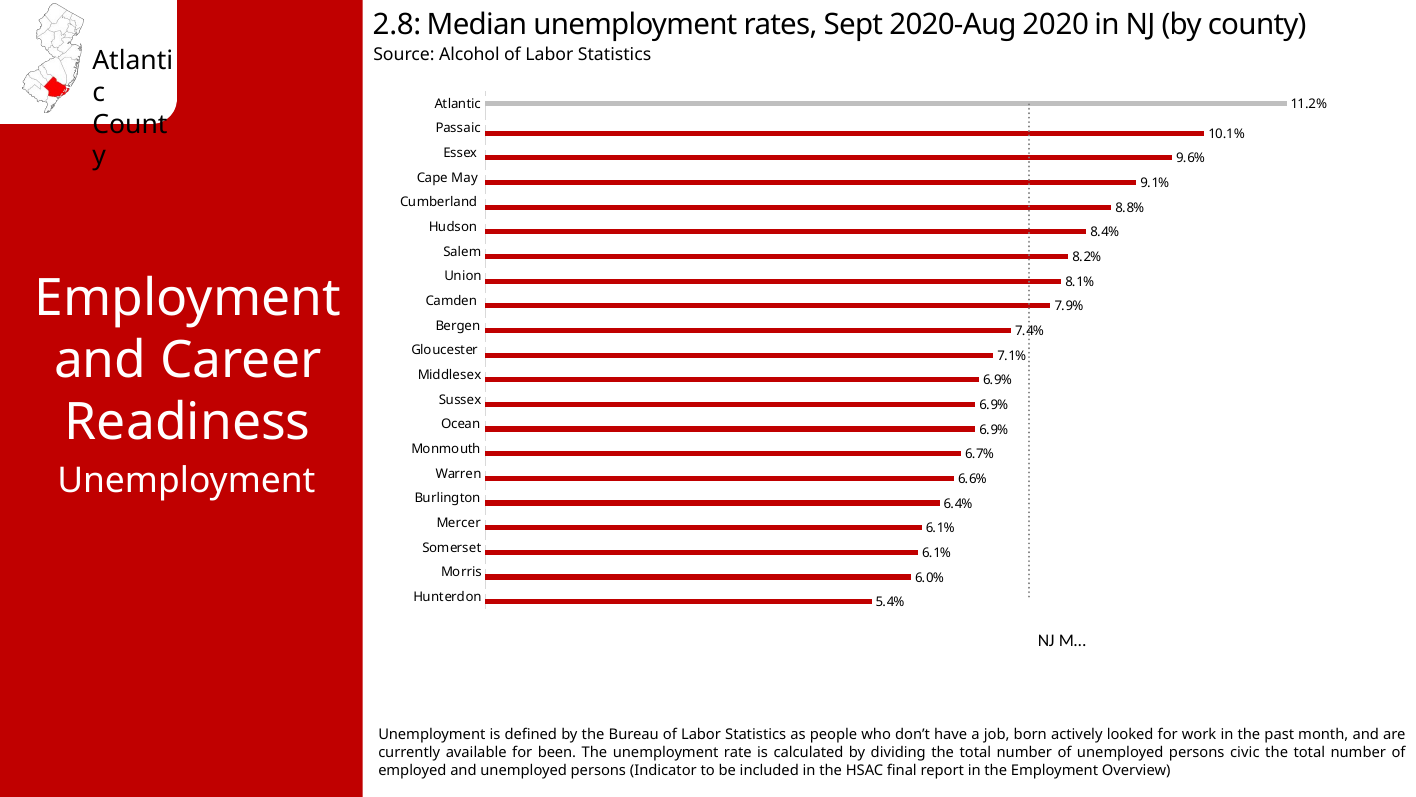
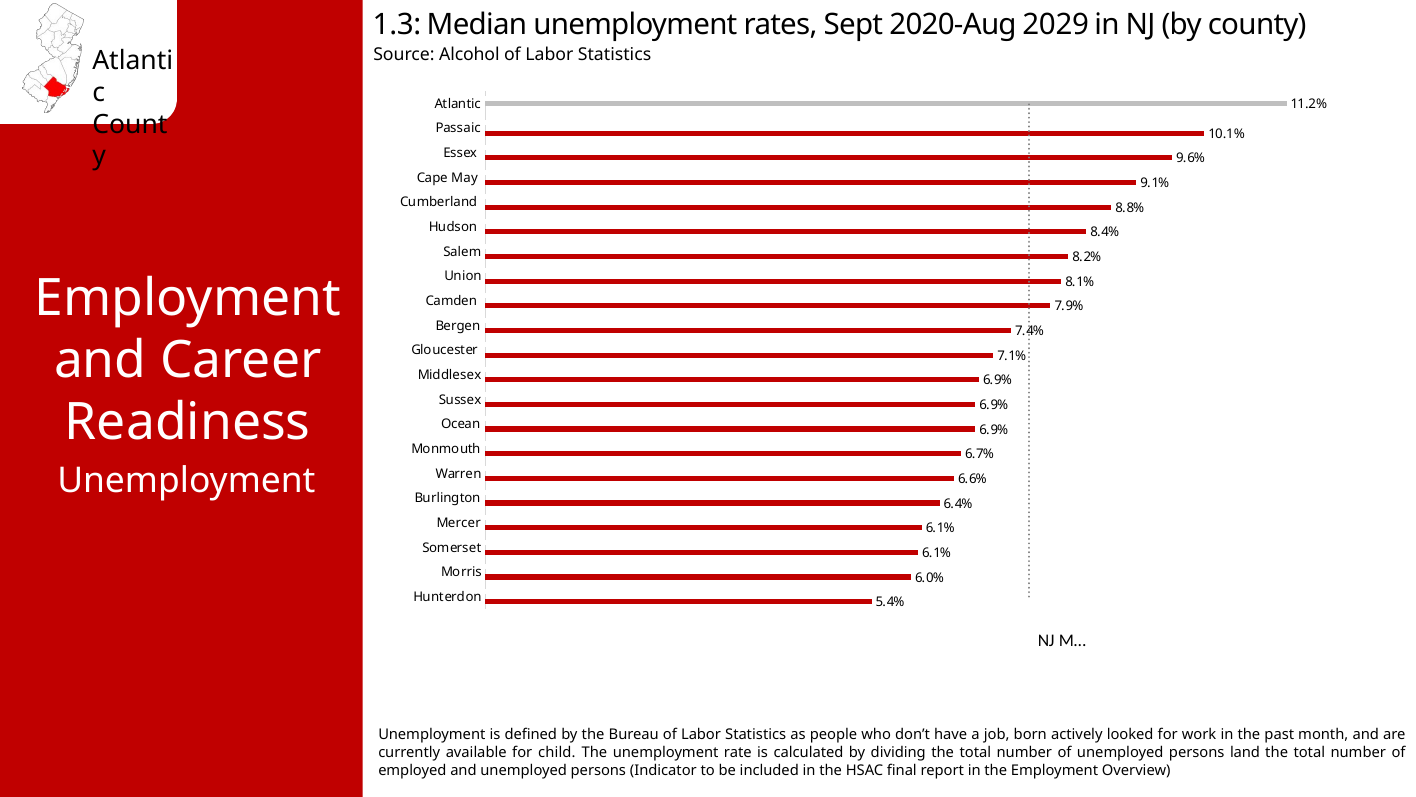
2.8: 2.8 -> 1.3 (397, 25)
2020: 2020 -> 2029 (1056, 25)
been: been -> child (557, 752)
civic: civic -> land (1245, 752)
